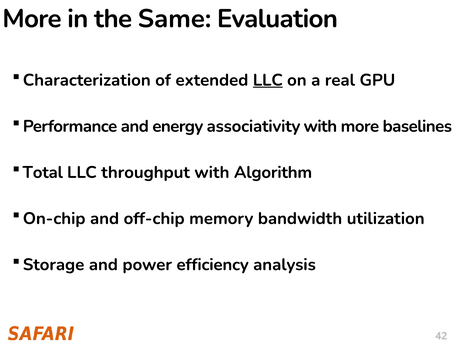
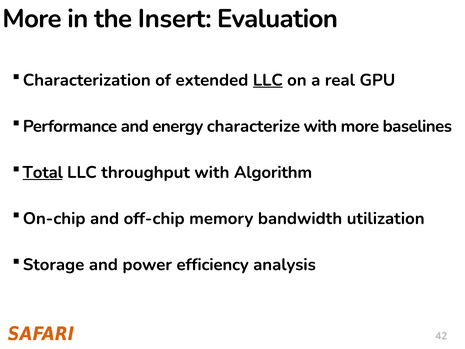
Same: Same -> Insert (175, 19)
associativity: associativity -> characterize (253, 126)
Total underline: none -> present (43, 172)
